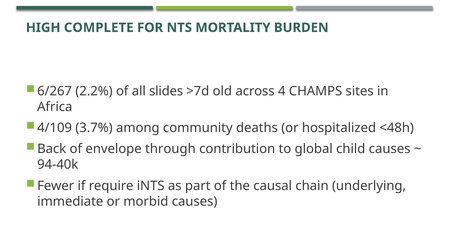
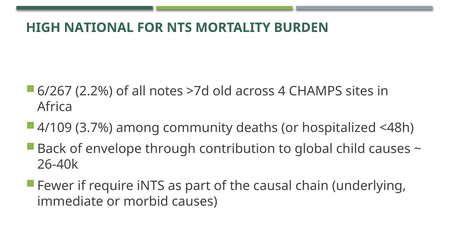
COMPLETE: COMPLETE -> NATIONAL (99, 28)
slides: slides -> notes (166, 91)
94-40k: 94-40k -> 26-40k (58, 165)
